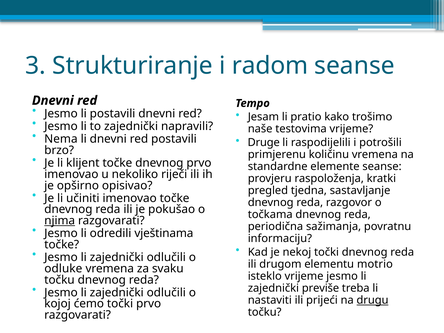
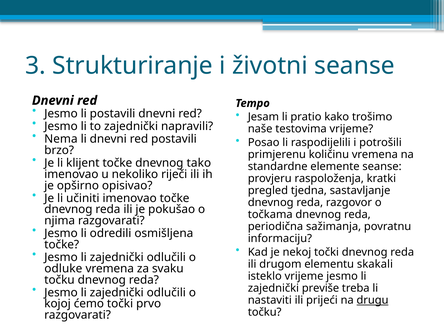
radom: radom -> životni (270, 66)
Druge: Druge -> Posao (264, 143)
dnevnog prvo: prvo -> tako (199, 163)
njima underline: present -> none (60, 221)
vještinama: vještinama -> osmišljena (164, 233)
motrio: motrio -> skakali (375, 264)
